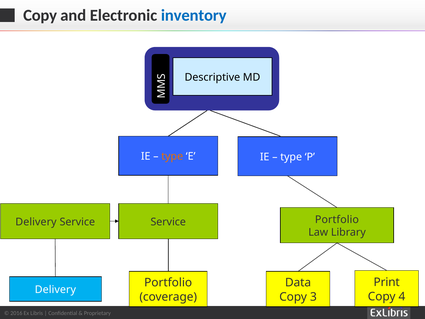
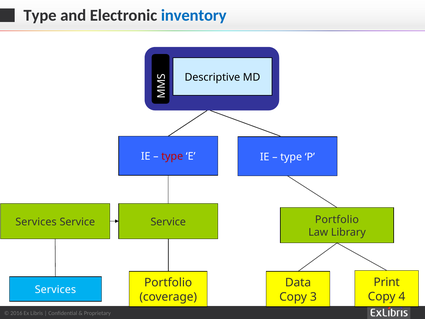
Copy: Copy -> Type (40, 15)
type colour: orange -> red (172, 156)
Delivery: Delivery -> Services (36, 222)
Delivery: Delivery -> Services (55, 290)
